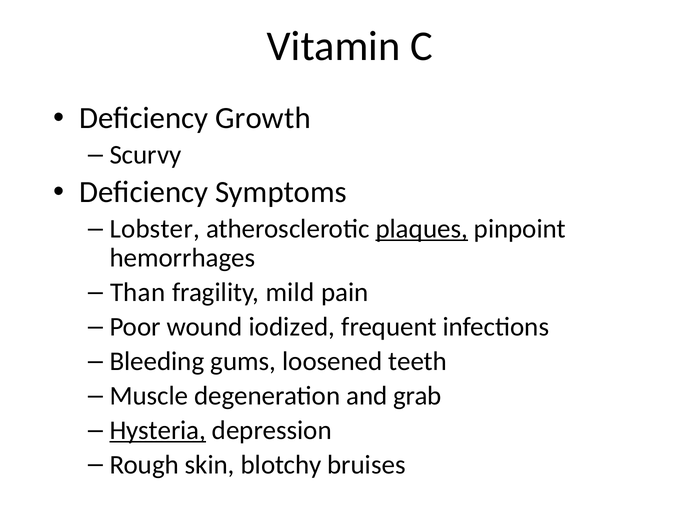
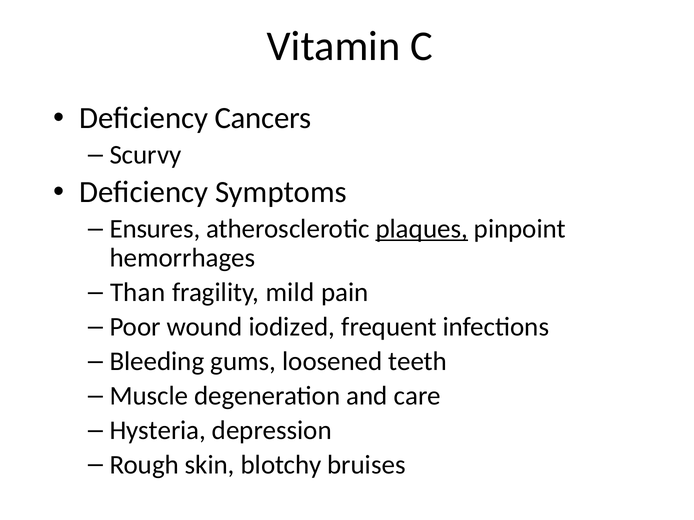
Growth: Growth -> Cancers (263, 118)
Lobster: Lobster -> Ensures (155, 229)
grab: grab -> care (417, 396)
Hysteria underline: present -> none (158, 431)
